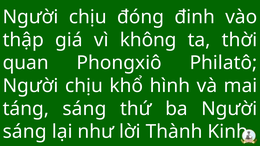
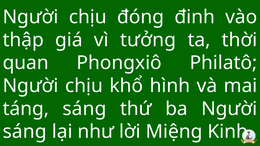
không: không -> tưởng (148, 40)
Thành: Thành -> Miệng (174, 132)
